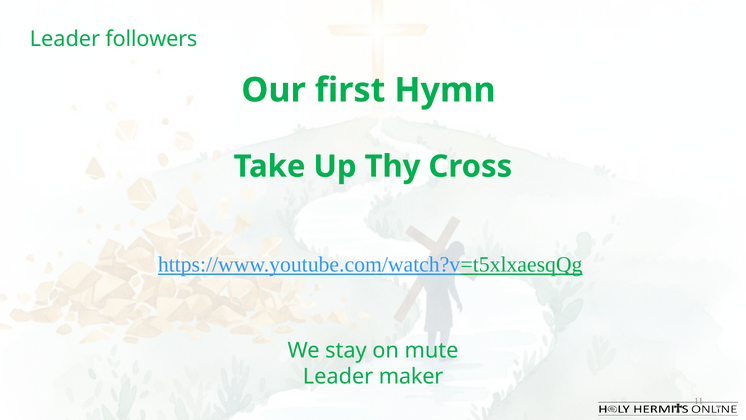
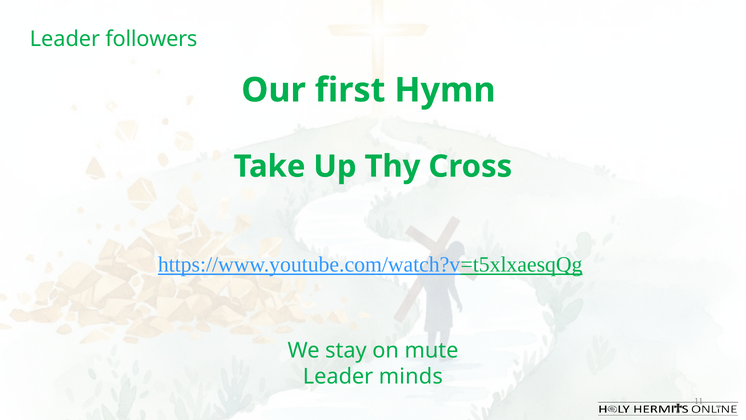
maker: maker -> minds (411, 376)
